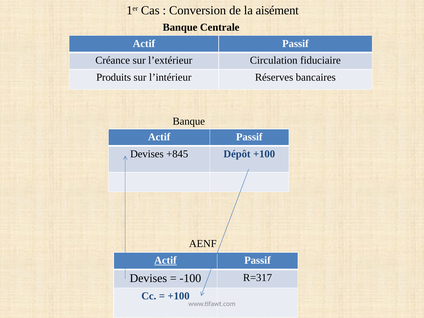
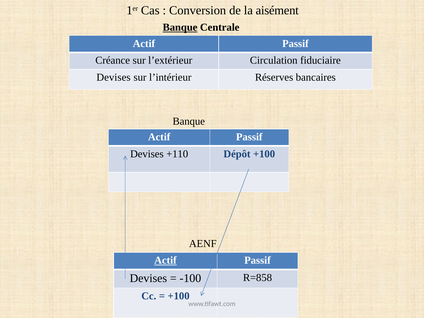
Banque underline: none -> present (180, 28)
Produits: Produits -> Devises (114, 77)
+845: +845 -> +110 (177, 154)
R=317: R=317 -> R=858 (258, 278)
